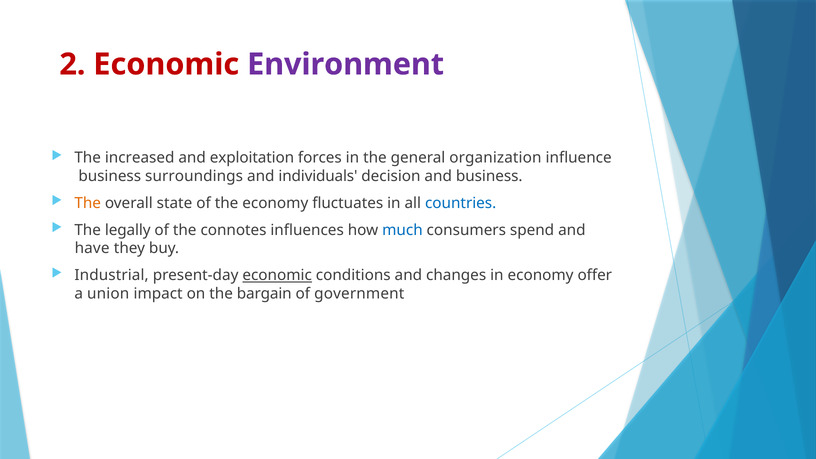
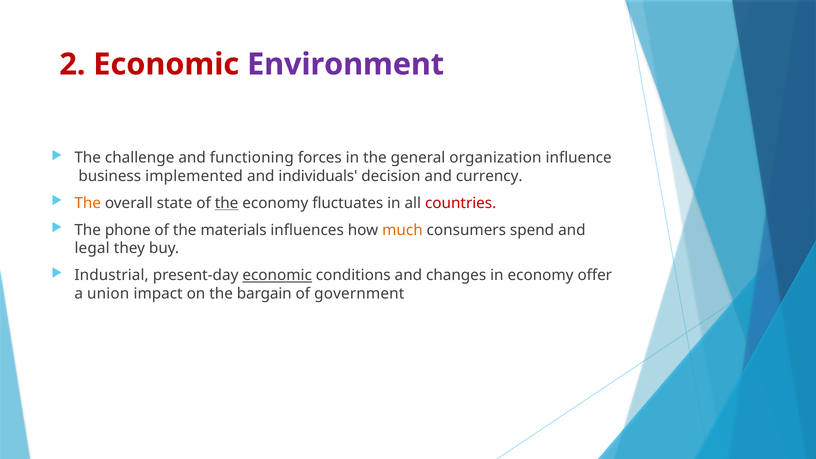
increased: increased -> challenge (140, 158)
exploitation: exploitation -> functioning (252, 158)
surroundings: surroundings -> implemented (194, 176)
and business: business -> currency (489, 176)
the underline: none -> present (227, 203)
countries colour: blue -> red (461, 203)
legally: legally -> phone (128, 230)
connotes: connotes -> materials (234, 230)
much colour: blue -> orange (402, 230)
have: have -> legal (92, 248)
